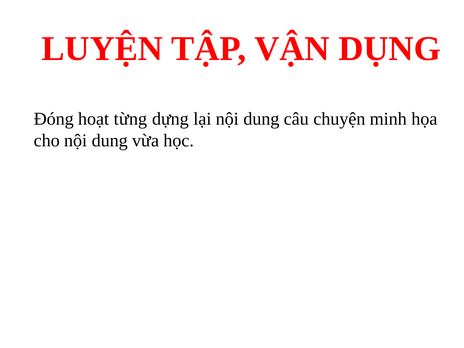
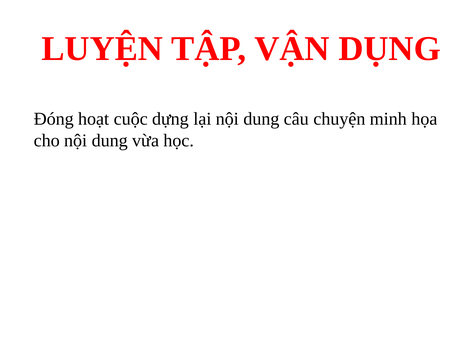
từng: từng -> cuộc (131, 119)
